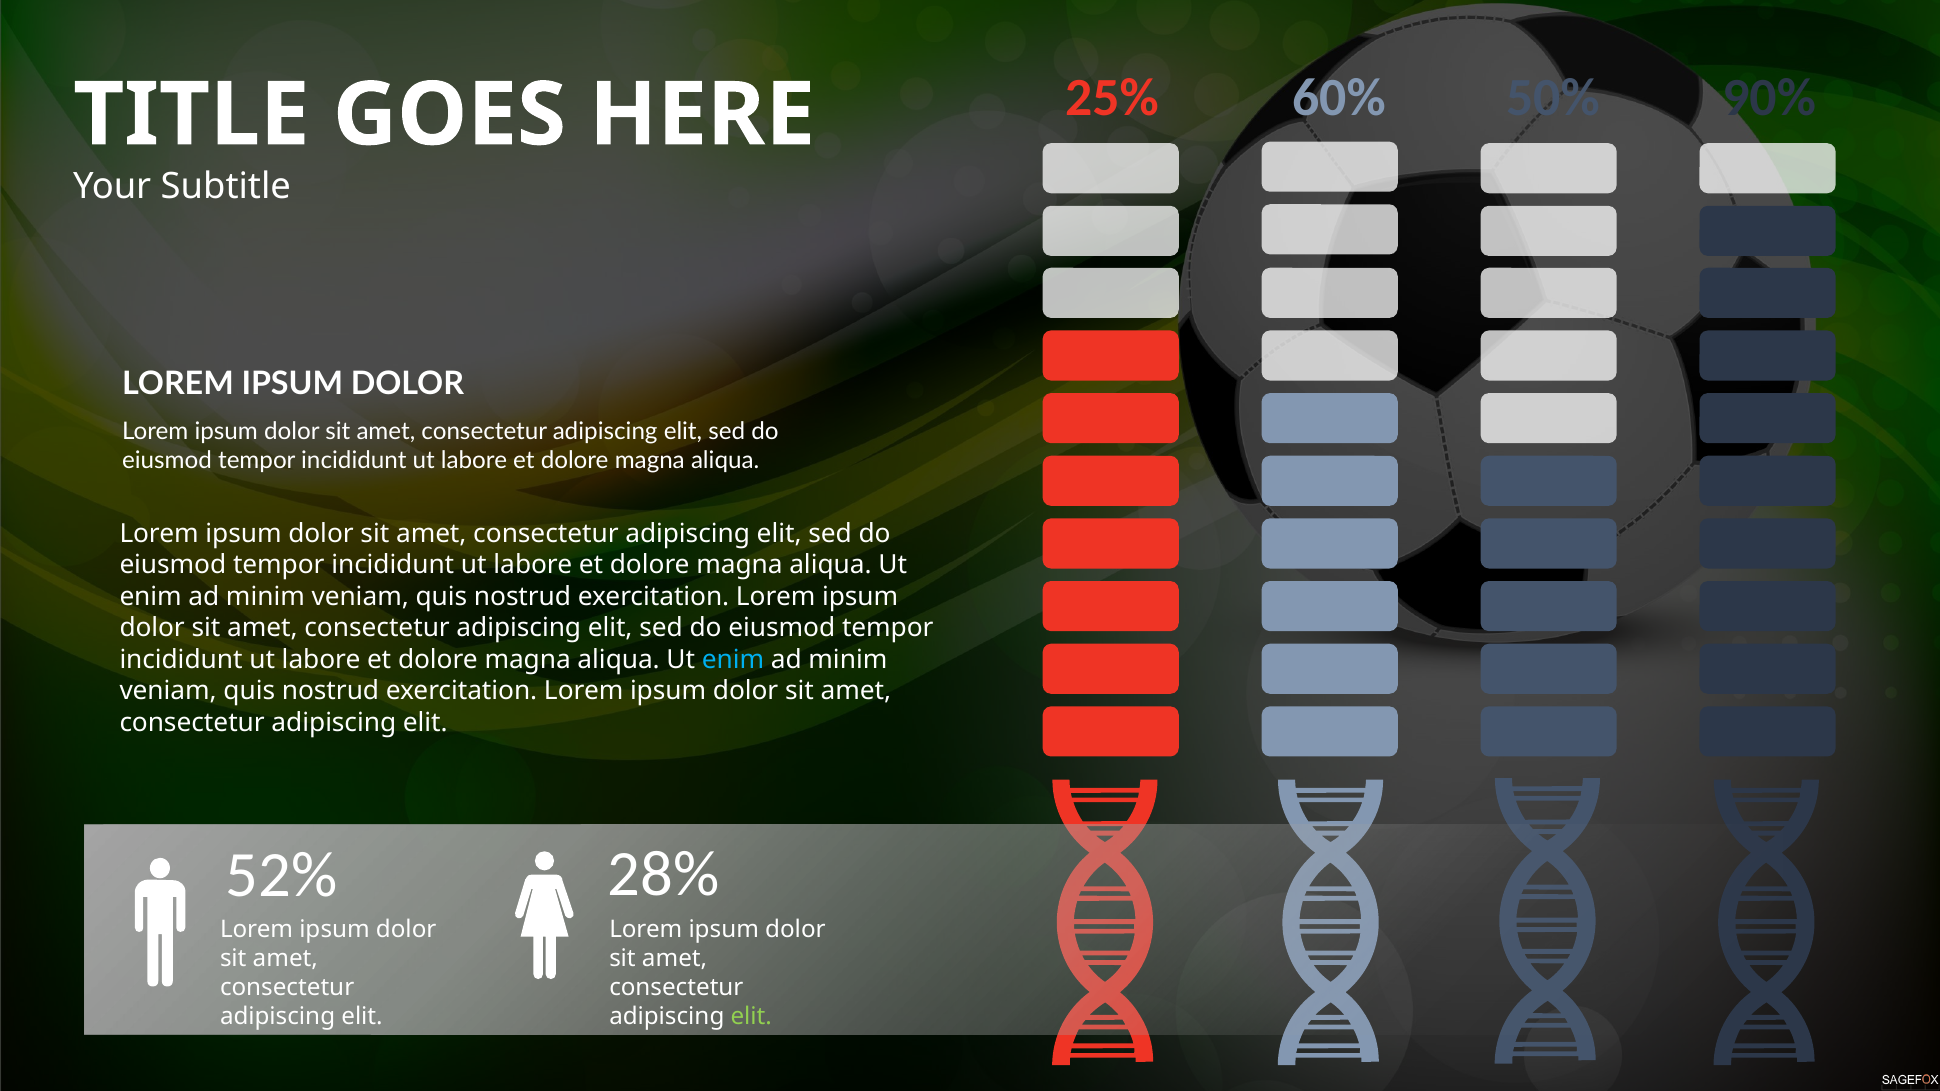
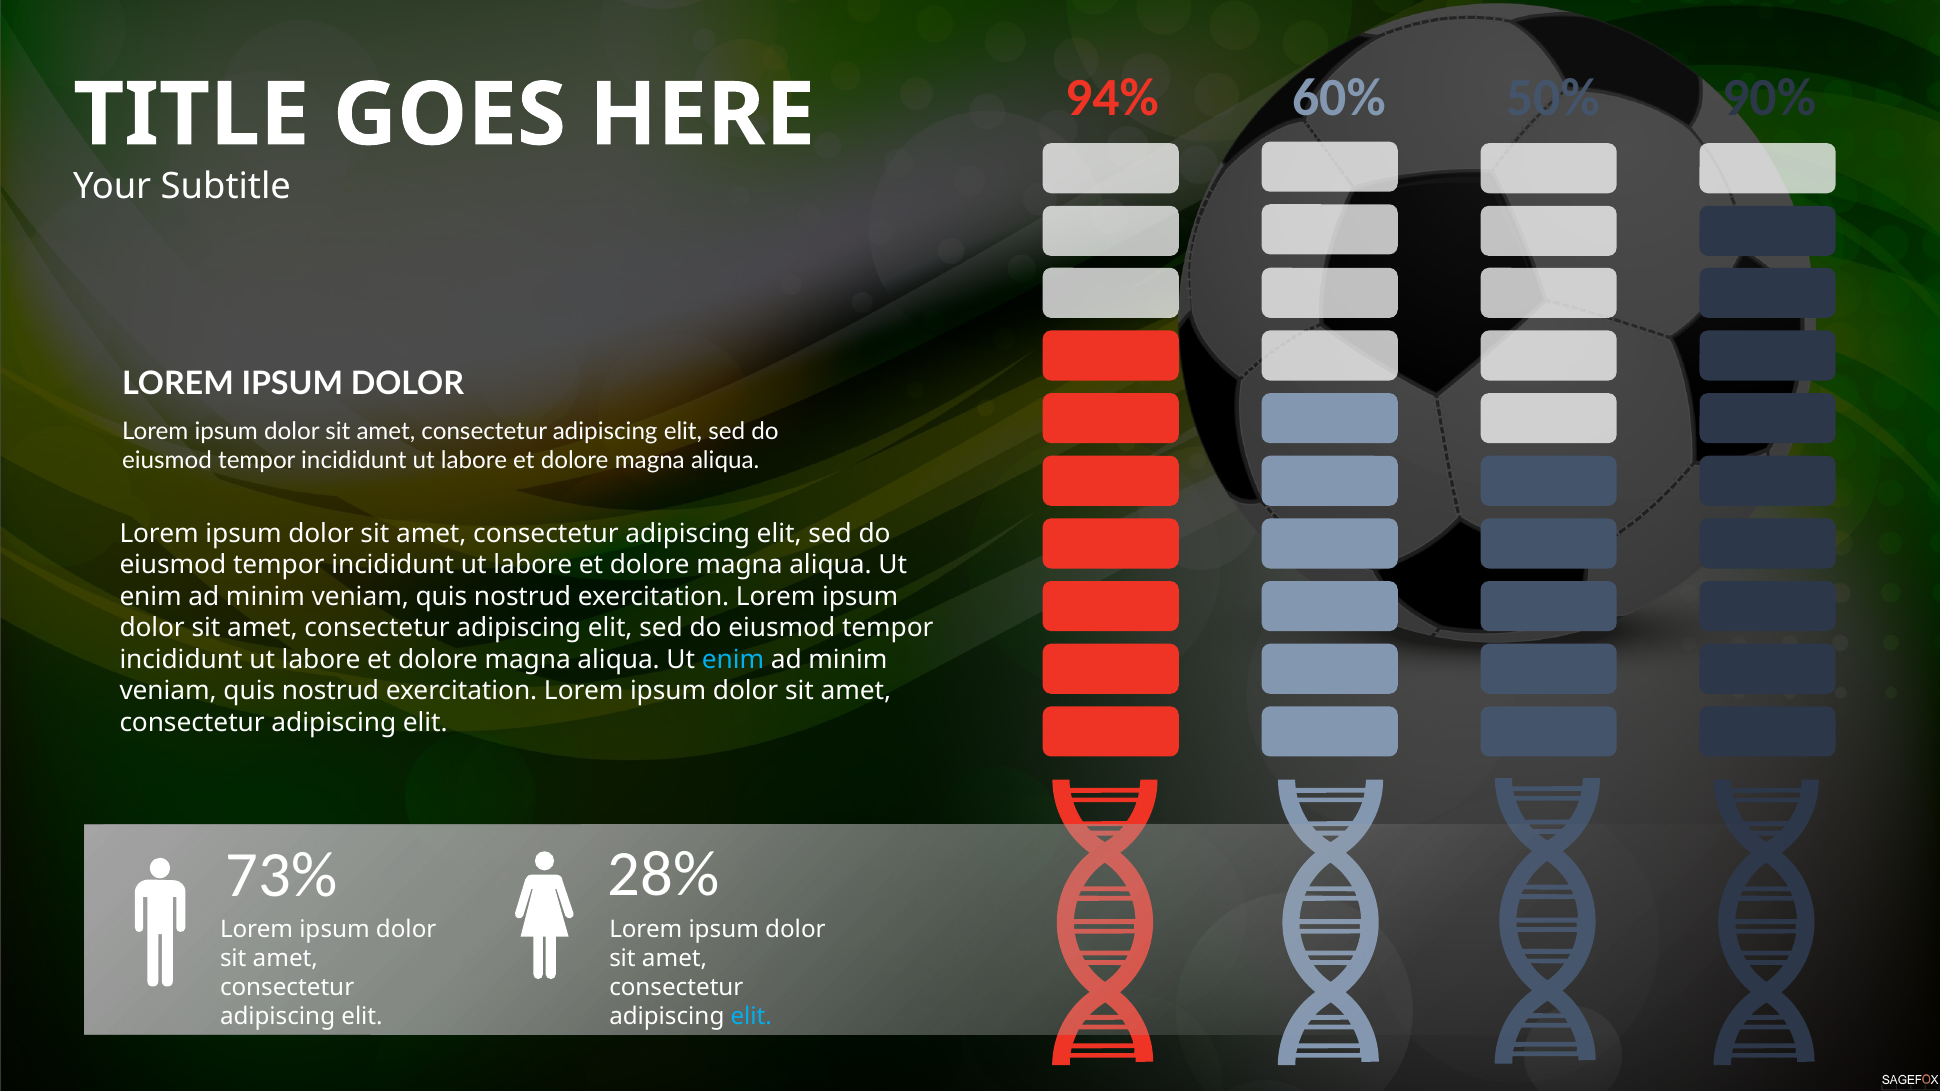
25%: 25% -> 94% (1112, 97)
52%: 52% -> 73% (282, 875)
elit colour: light green -> light blue (751, 1017)
